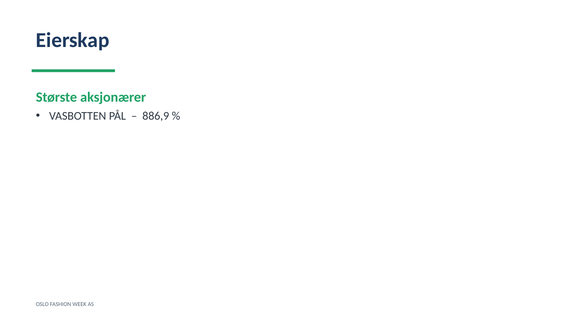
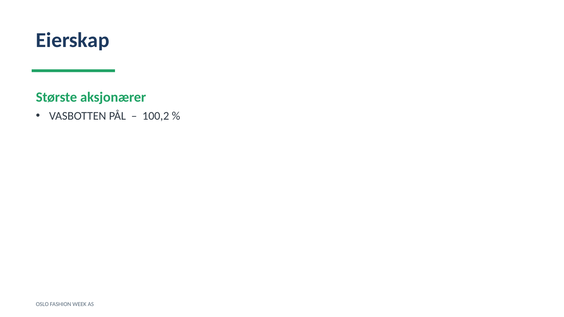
886,9: 886,9 -> 100,2 (156, 116)
